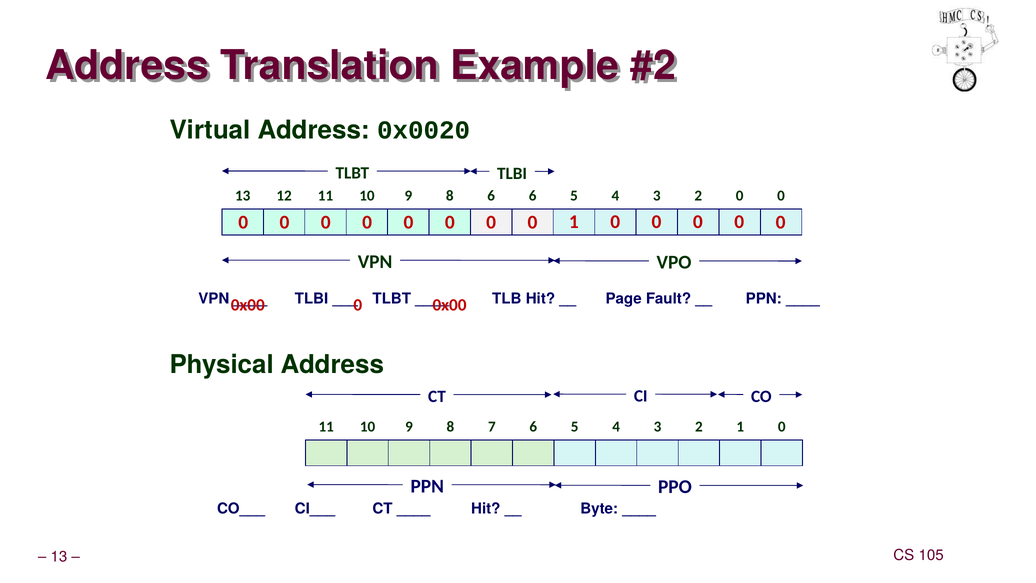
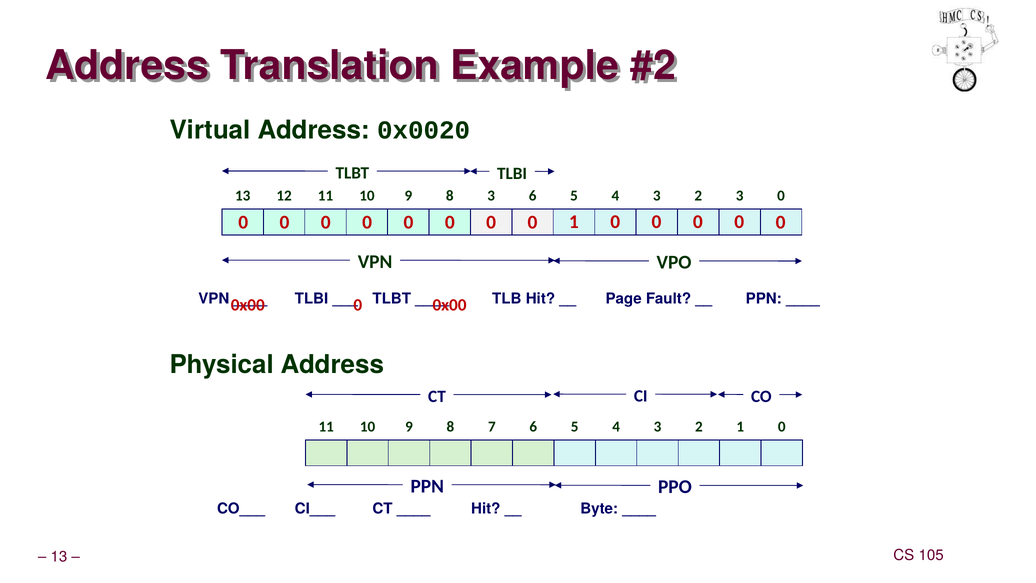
8 6: 6 -> 3 (491, 196)
2 0: 0 -> 3 (740, 196)
